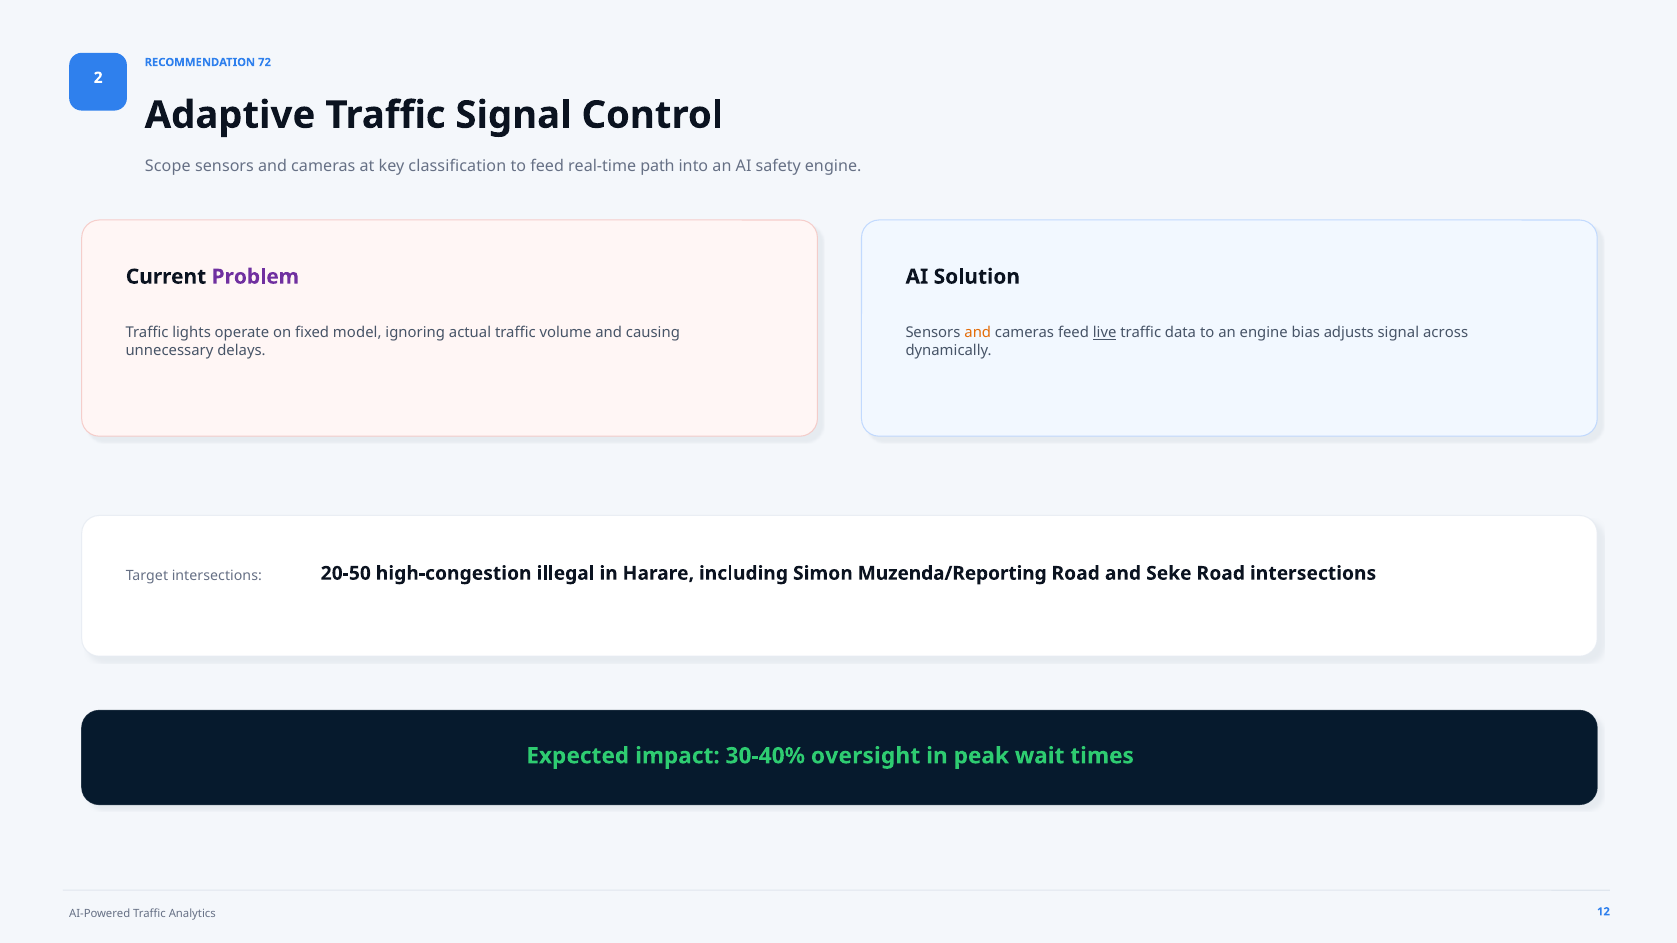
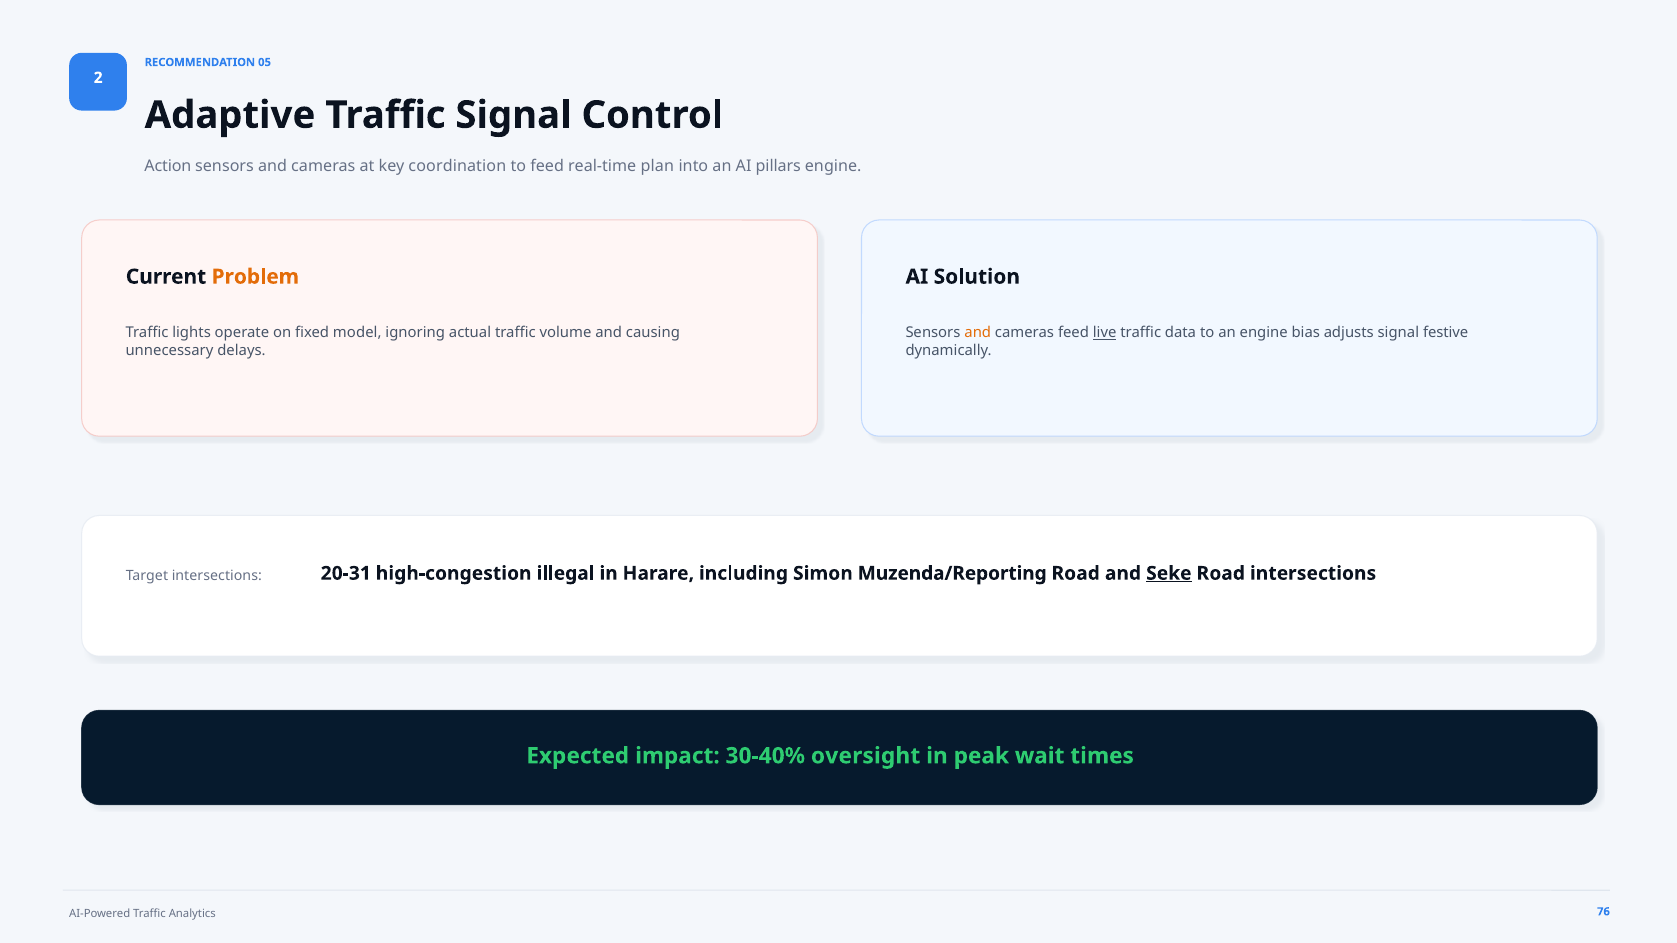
72: 72 -> 05 (265, 62)
Scope: Scope -> Action (168, 166)
classification: classification -> coordination (457, 166)
path: path -> plan (657, 166)
safety: safety -> pillars (778, 166)
Problem colour: purple -> orange (255, 277)
across: across -> festive (1446, 333)
20-50: 20-50 -> 20-31 (346, 574)
Seke underline: none -> present (1169, 574)
12: 12 -> 76 (1603, 912)
